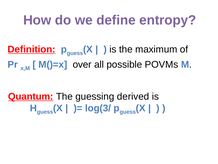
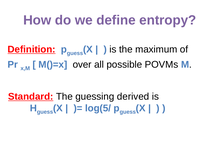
Quantum: Quantum -> Standard (31, 96)
log(3/: log(3/ -> log(5/ (98, 108)
